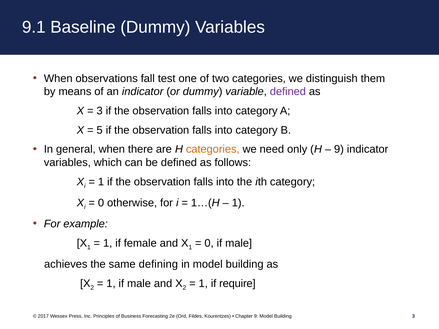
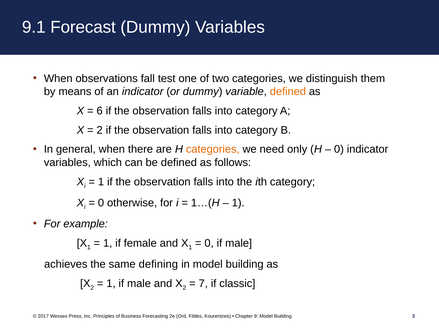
Baseline: Baseline -> Forecast (83, 27)
defined colour: purple -> orange (288, 92)
3: 3 -> 6 (100, 111)
5: 5 -> 2 (100, 130)
9: 9 -> 0 (339, 149)
1: 1 -> 7 (203, 284)
require: require -> classic (237, 284)
